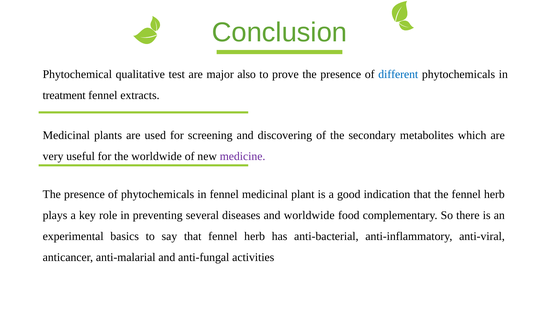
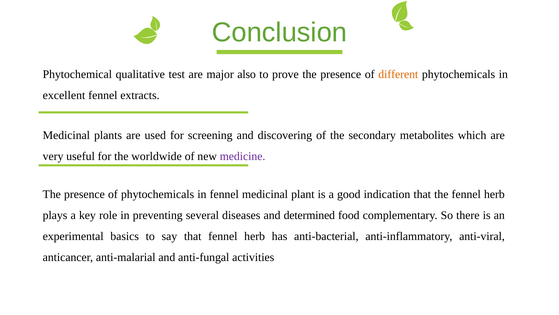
different colour: blue -> orange (398, 74)
treatment: treatment -> excellent (64, 95)
and worldwide: worldwide -> determined (309, 215)
